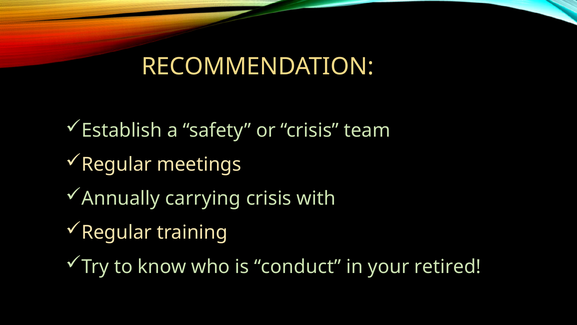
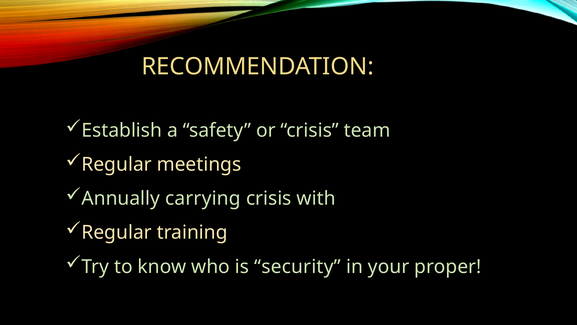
conduct: conduct -> security (297, 266)
retired: retired -> proper (448, 266)
